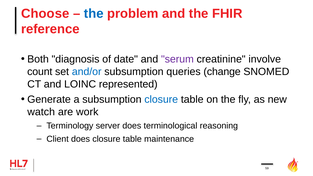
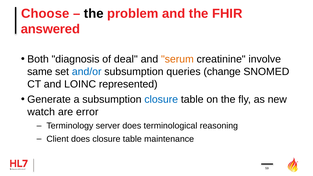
the colour: blue -> black (94, 14)
reference: reference -> answered (50, 29)
date: date -> deal (126, 59)
serum colour: purple -> orange (177, 59)
count: count -> same (40, 72)
work: work -> error (87, 112)
